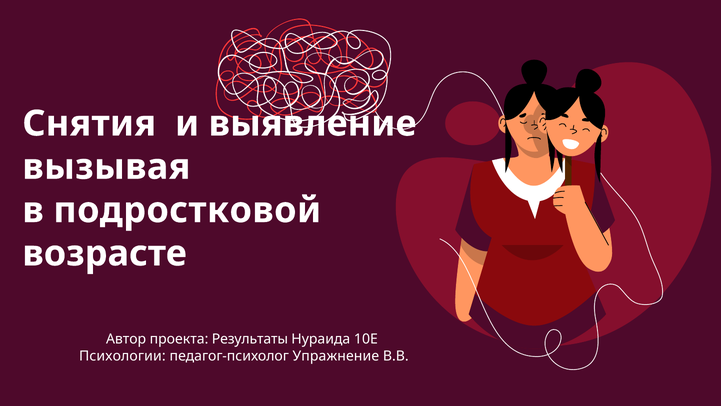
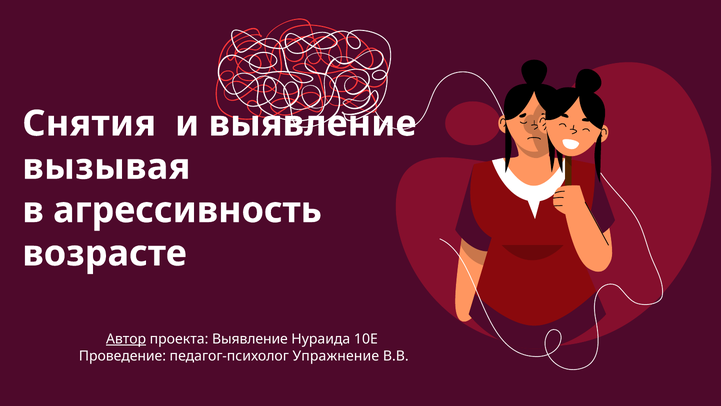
подростковой: подростковой -> агрессивность (188, 210)
Автор underline: none -> present (126, 339)
проекта Результаты: Результаты -> Выявление (250, 339)
Психологии: Психологии -> Проведение (122, 356)
